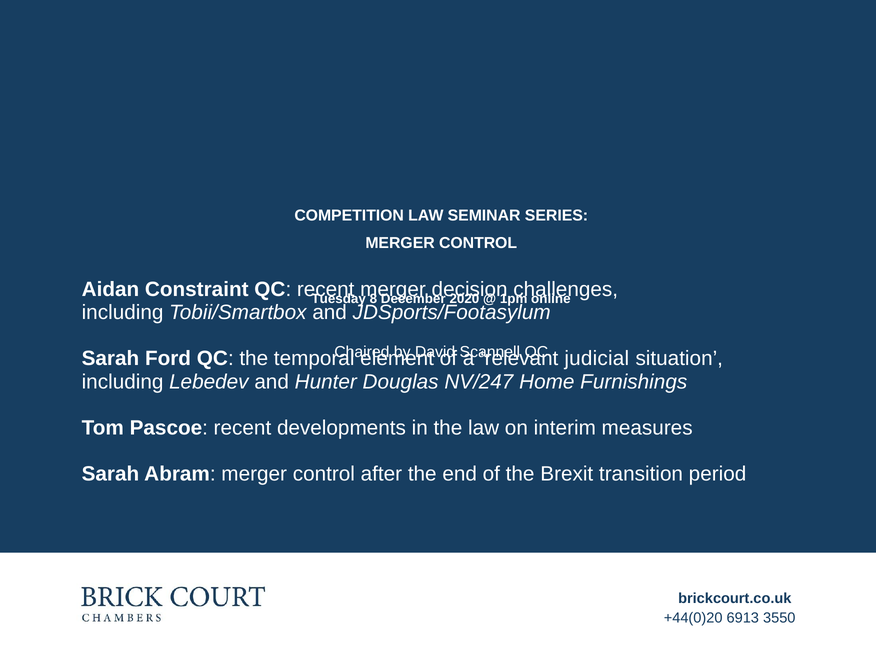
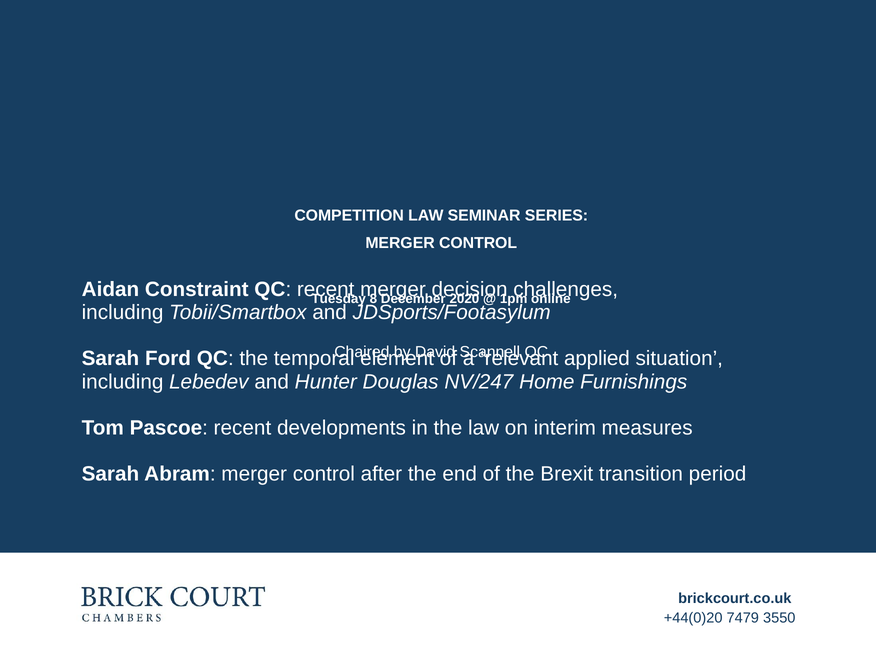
judicial: judicial -> applied (597, 359)
6913: 6913 -> 7479 (743, 618)
